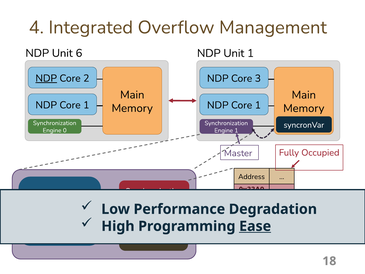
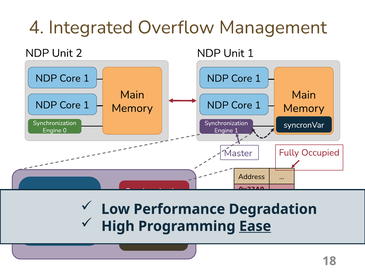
6: 6 -> 2 (79, 53)
NDP underline: present -> none (46, 78)
2: 2 -> 1 (86, 78)
3: 3 -> 1 (258, 78)
